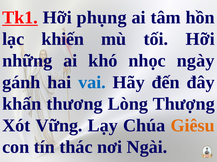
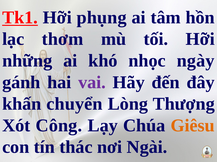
khiến: khiến -> thơm (63, 39)
vai colour: blue -> purple (92, 83)
thương: thương -> chuyển (74, 104)
Vững: Vững -> Công (59, 126)
